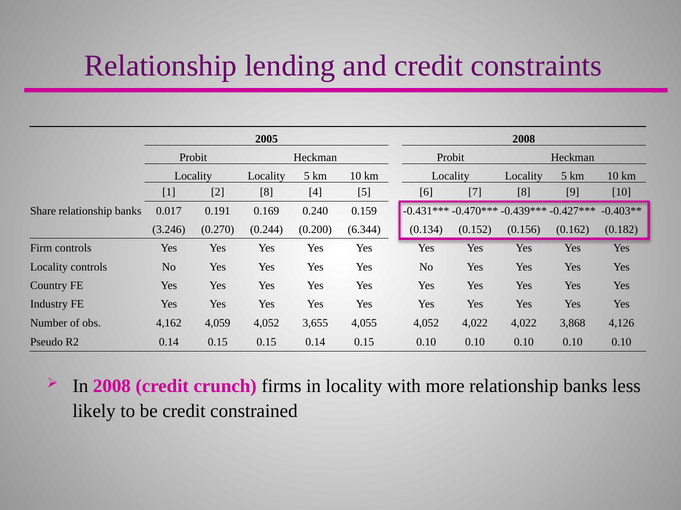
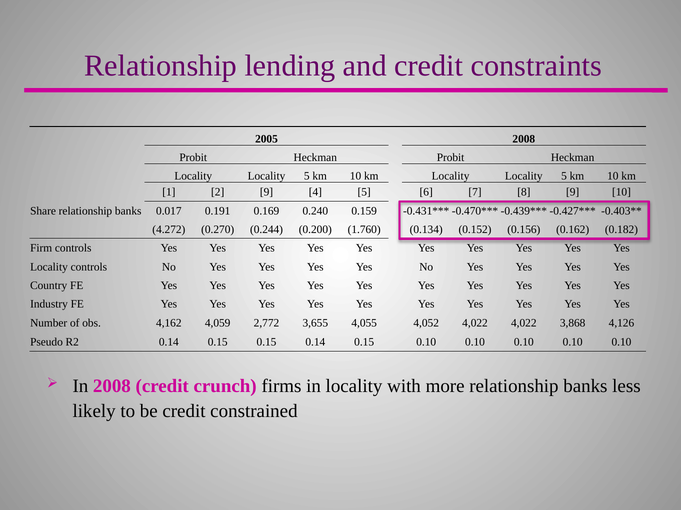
2 8: 8 -> 9 (267, 192)
3.246: 3.246 -> 4.272 (169, 230)
6.344: 6.344 -> 1.760 (364, 230)
4,059 4,052: 4,052 -> 2,772 (266, 323)
